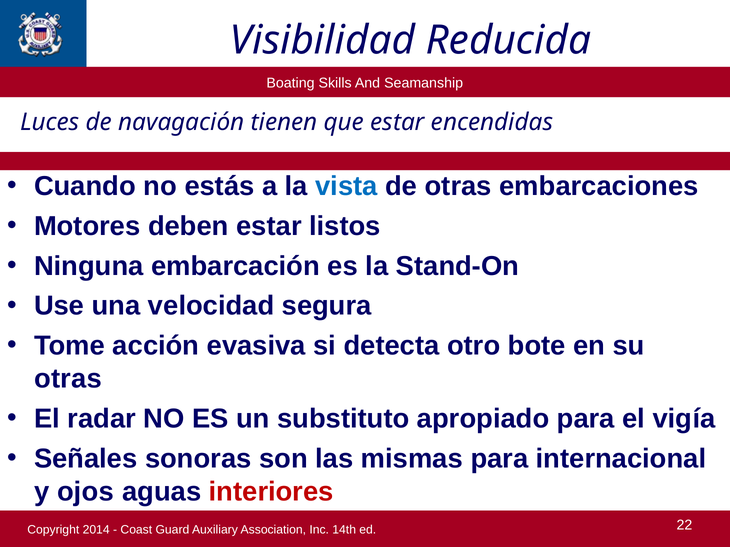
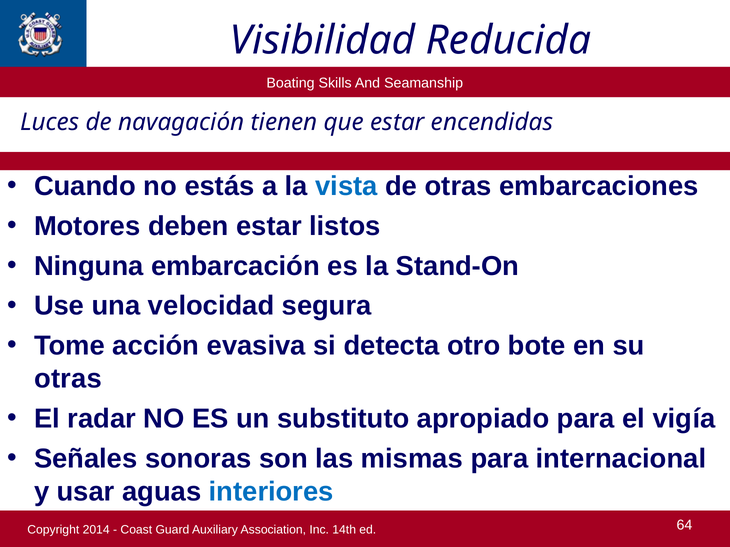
ojos: ojos -> usar (86, 492)
interiores colour: red -> blue (271, 492)
22: 22 -> 64 (684, 526)
